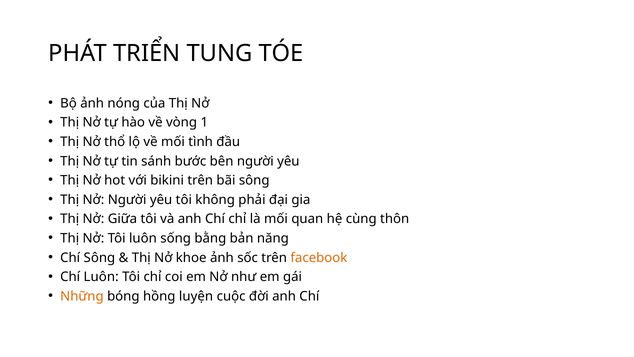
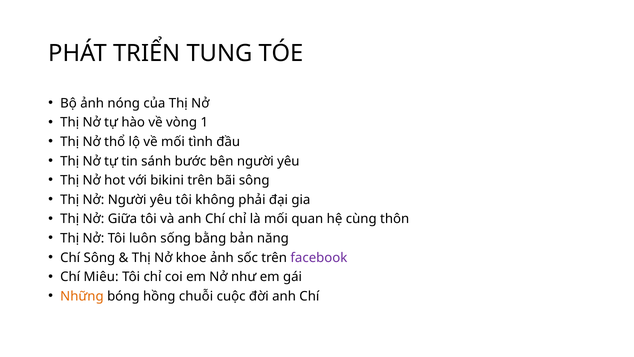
facebook colour: orange -> purple (319, 257)
Chí Luôn: Luôn -> Miêu (101, 277)
luyện: luyện -> chuỗi (196, 296)
